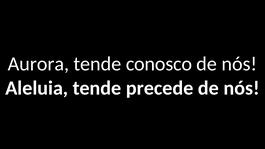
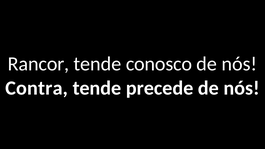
Aurora: Aurora -> Rancor (38, 64)
Aleluia: Aleluia -> Contra (37, 88)
